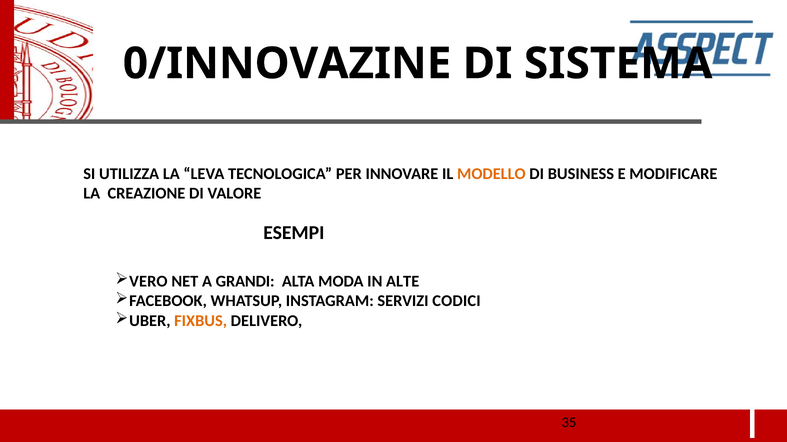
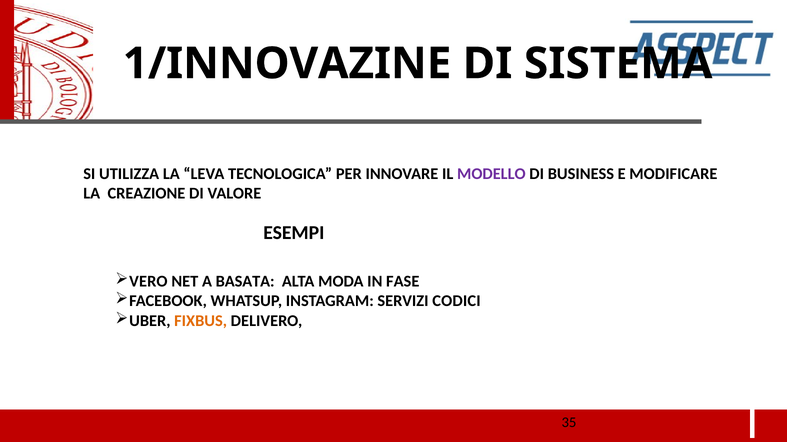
0/INNOVAZINE: 0/INNOVAZINE -> 1/INNOVAZINE (287, 64)
MODELLO colour: orange -> purple (491, 174)
GRANDI: GRANDI -> BASATA (245, 282)
ALTE: ALTE -> FASE (403, 282)
